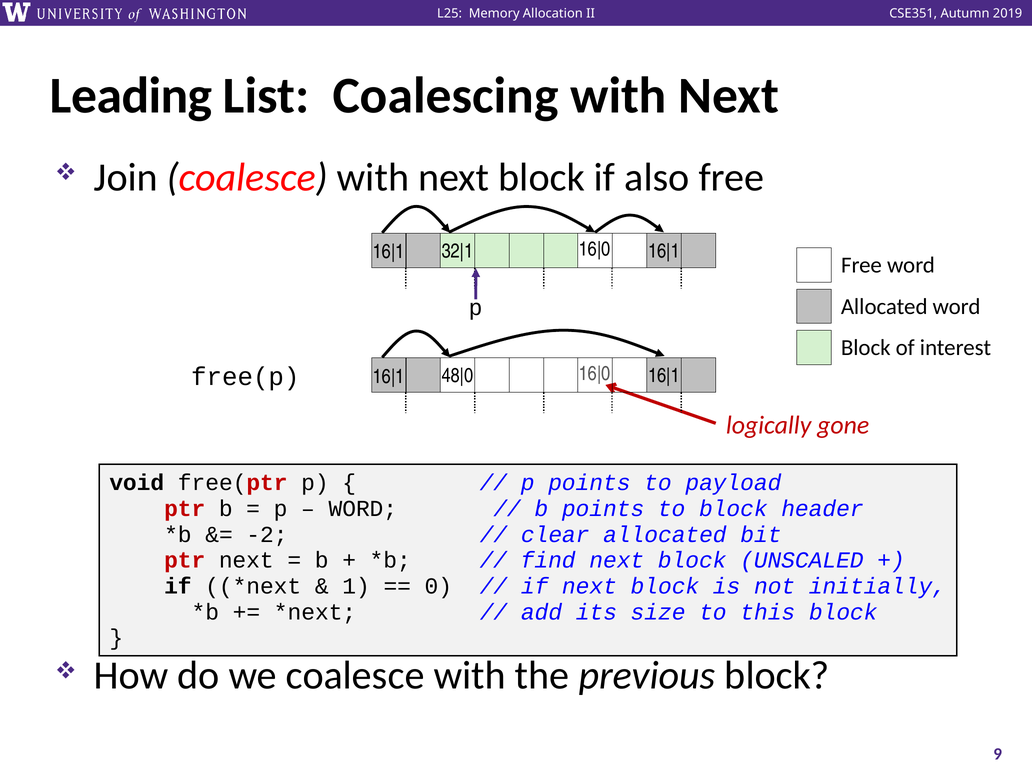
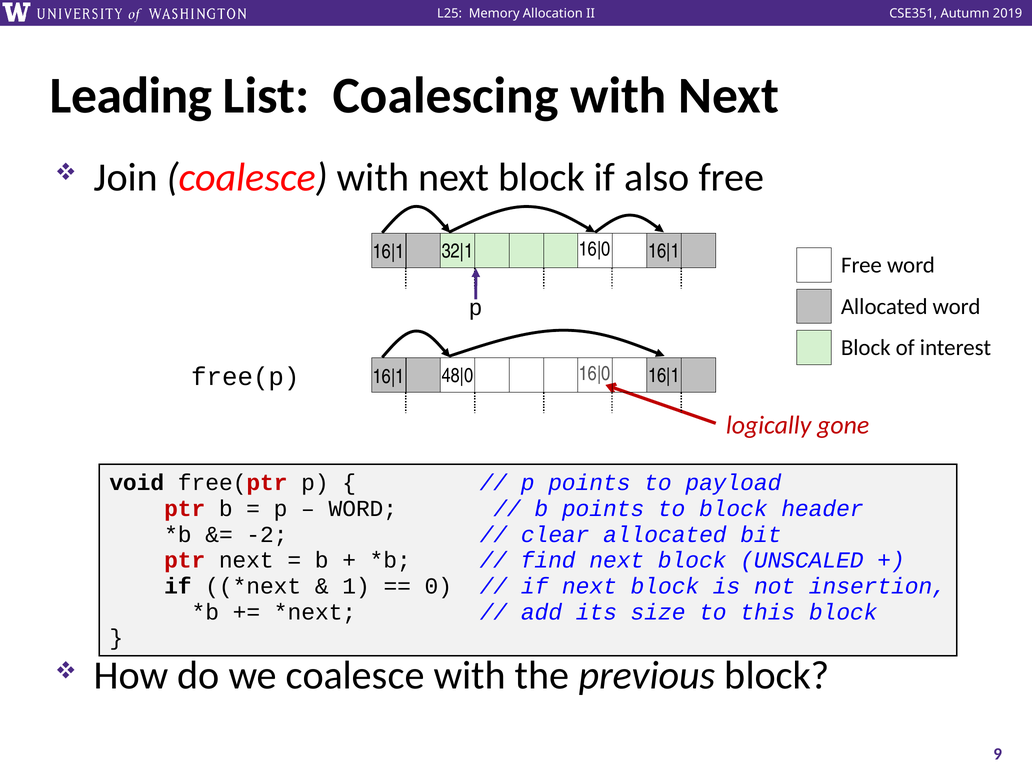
initially: initially -> insertion (877, 586)
